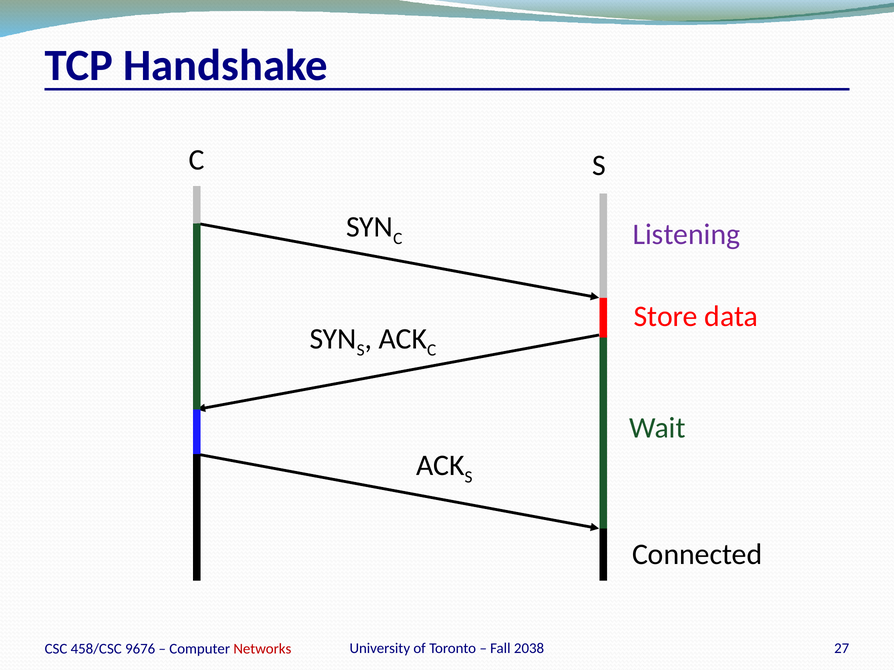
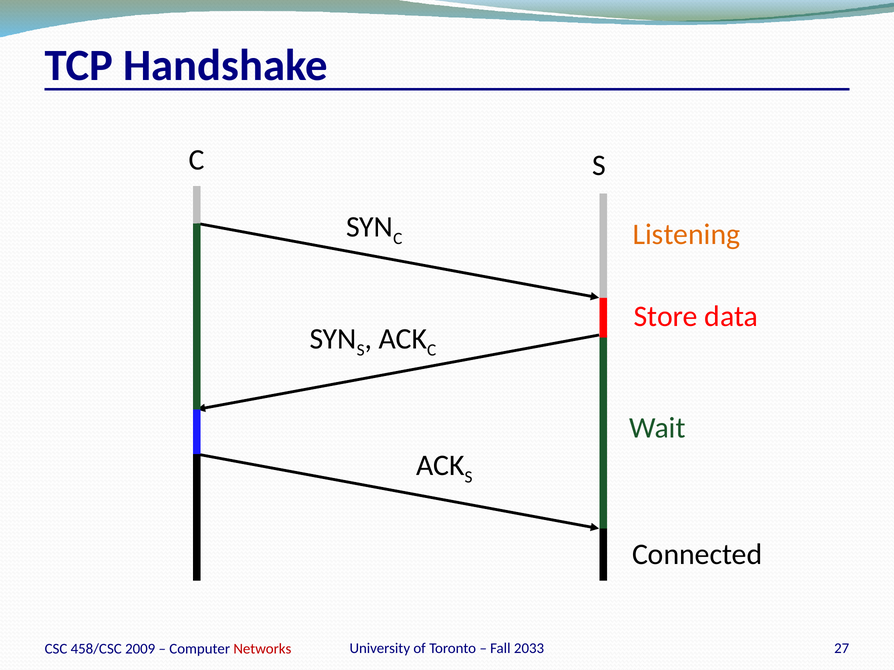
Listening colour: purple -> orange (686, 235)
2038: 2038 -> 2033 (529, 649)
9676: 9676 -> 2009 (140, 649)
